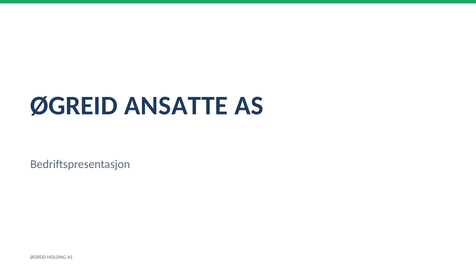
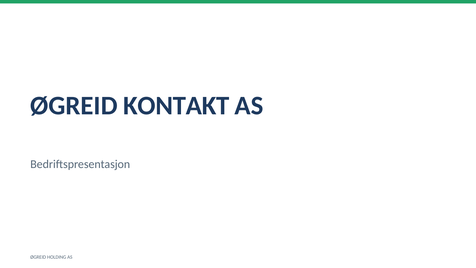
ANSATTE: ANSATTE -> KONTAKT (176, 106)
